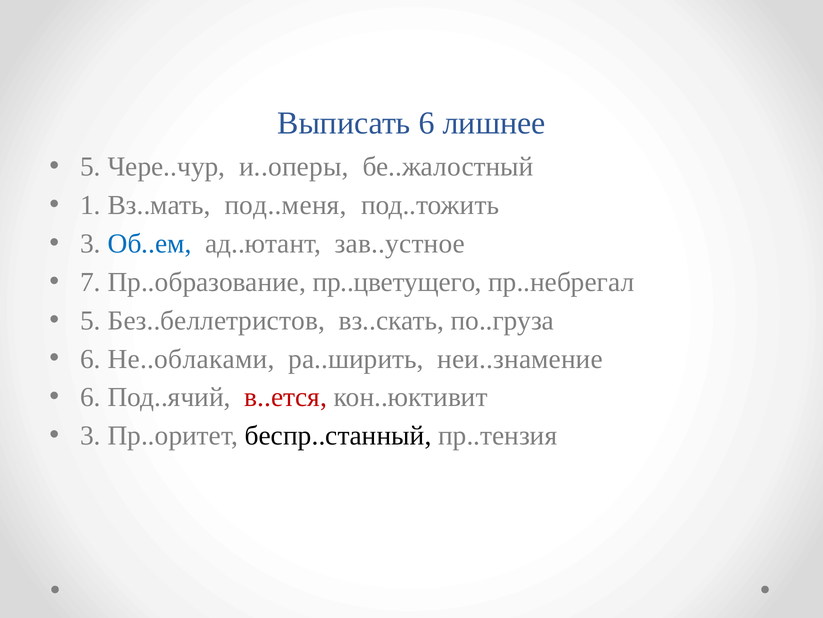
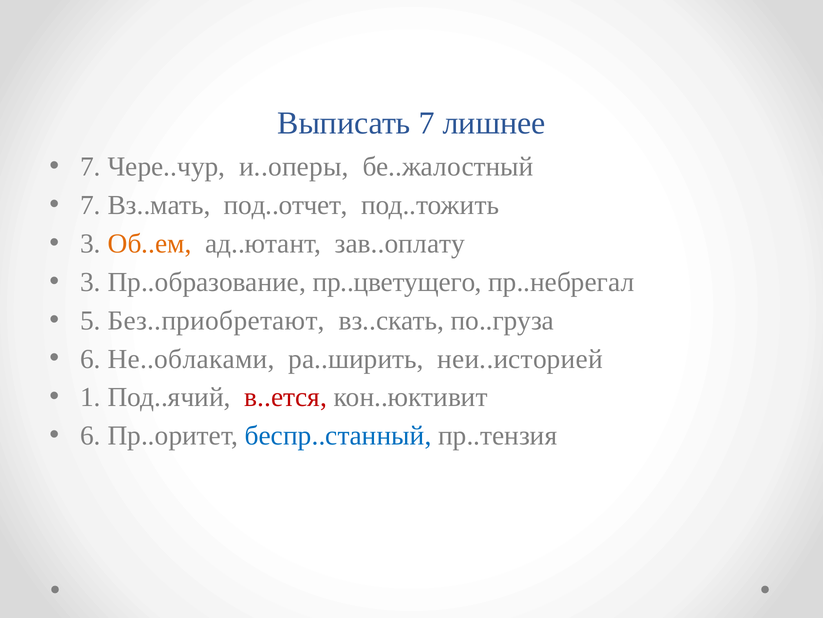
Выписать 6: 6 -> 7 (427, 123)
5: 5 -> 7 (91, 167)
1: 1 -> 7 (91, 205)
под..меня: под..меня -> под..отчет (286, 205)
Об..ем colour: blue -> orange (150, 243)
зав..устное: зав..устное -> зав..оплату (400, 243)
7: 7 -> 3 (91, 282)
Без..беллетристов: Без..беллетристов -> Без..приобретают (216, 320)
неи..знамение: неи..знамение -> неи..историей (520, 359)
6: 6 -> 1 (91, 397)
3: 3 -> 6 (91, 435)
беспр..станный colour: black -> blue (338, 435)
